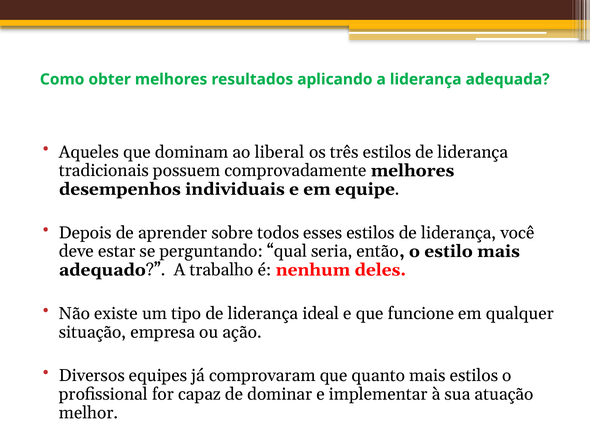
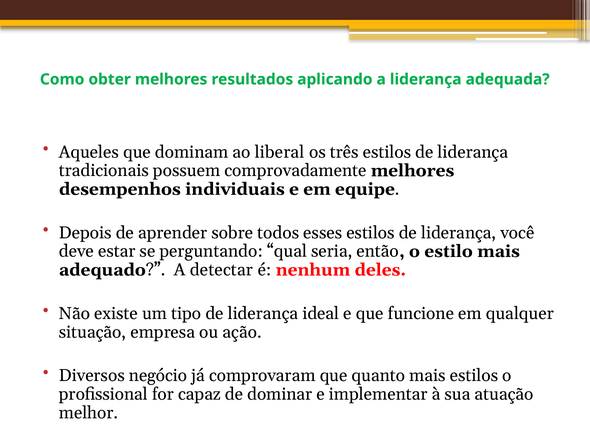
trabalho: trabalho -> detectar (221, 270)
equipes: equipes -> negócio (158, 376)
